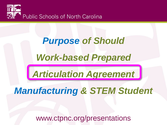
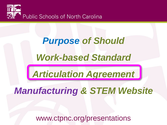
Prepared: Prepared -> Standard (111, 58)
Manufacturing colour: blue -> purple (46, 91)
Student: Student -> Website (135, 91)
